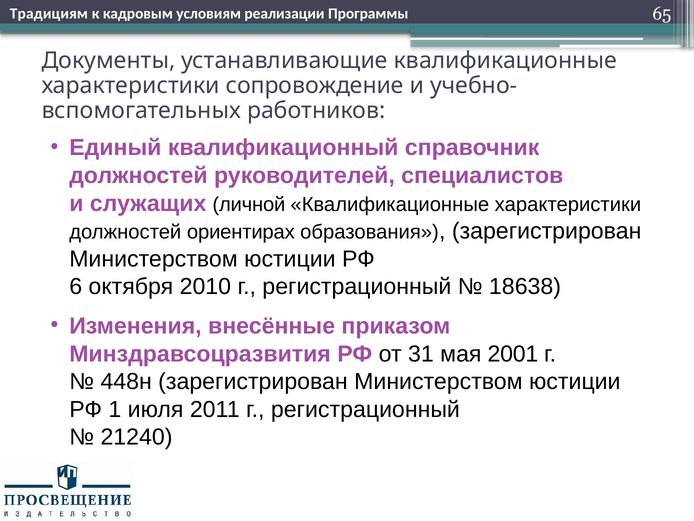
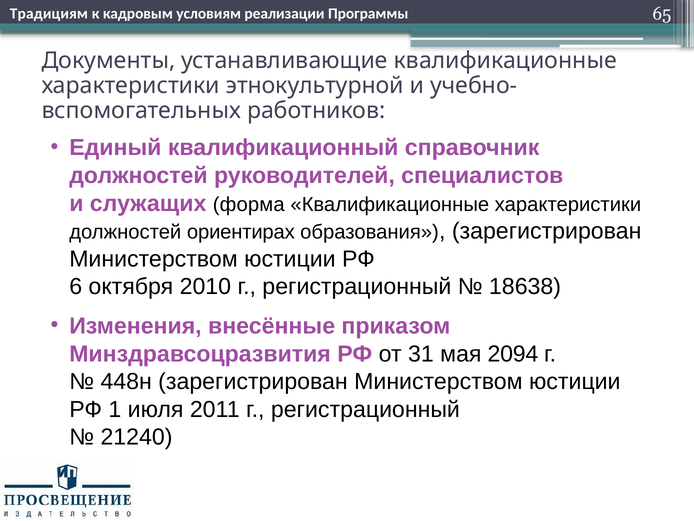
сопровождение: сопровождение -> этнокультурной (315, 86)
личной: личной -> форма (249, 204)
2001: 2001 -> 2094 (513, 354)
